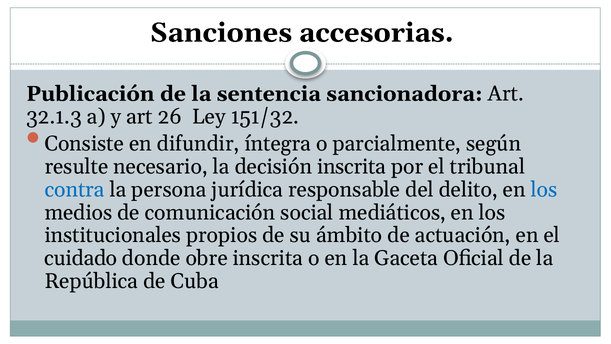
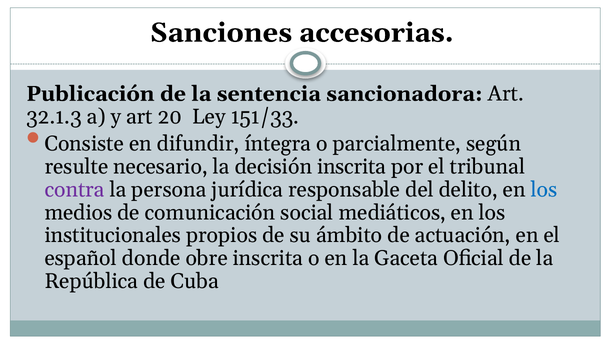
26: 26 -> 20 (170, 117)
151/32: 151/32 -> 151/33 (265, 117)
contra colour: blue -> purple (75, 189)
cuidado: cuidado -> español (81, 258)
